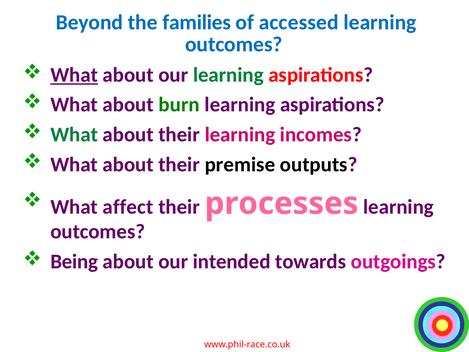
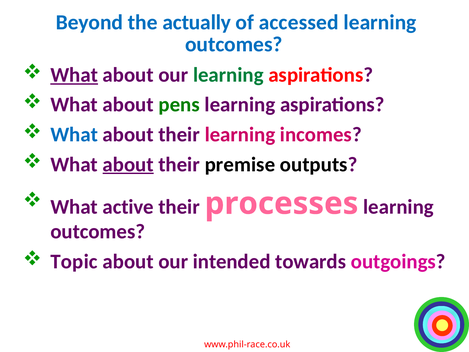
families: families -> actually (197, 22)
burn: burn -> pens (179, 105)
What colour: green -> blue (74, 135)
about underline: none -> present (128, 164)
affect: affect -> active (128, 207)
Being: Being -> Topic (74, 261)
